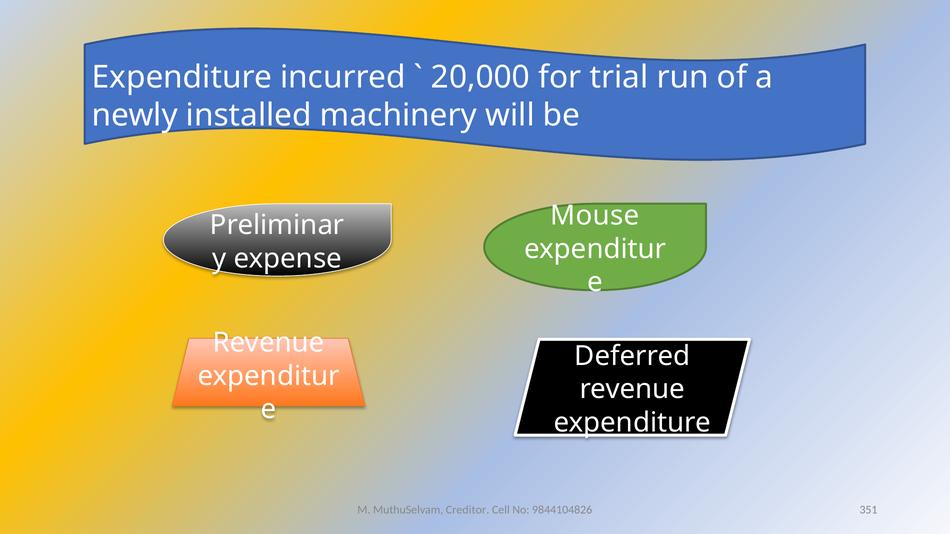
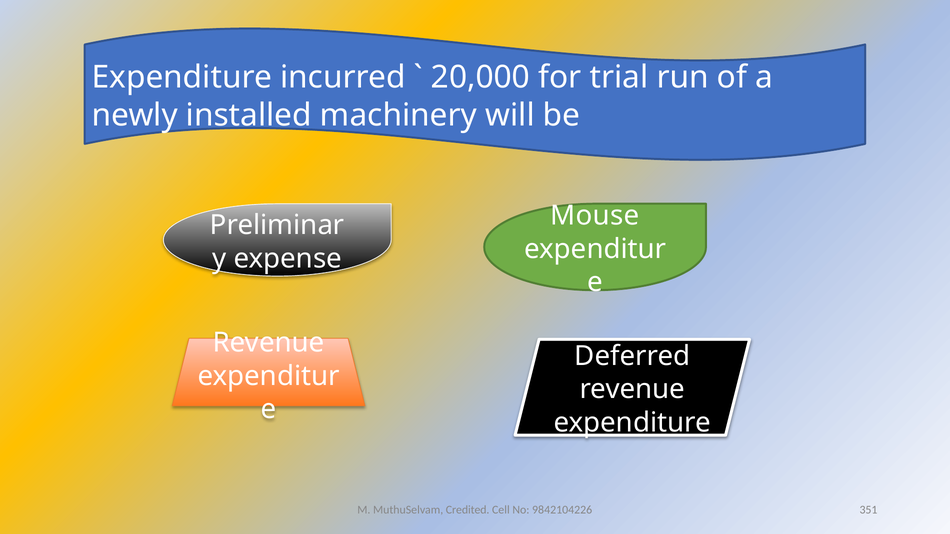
Creditor: Creditor -> Credited (468, 510)
9844104826: 9844104826 -> 9842104226 (562, 510)
